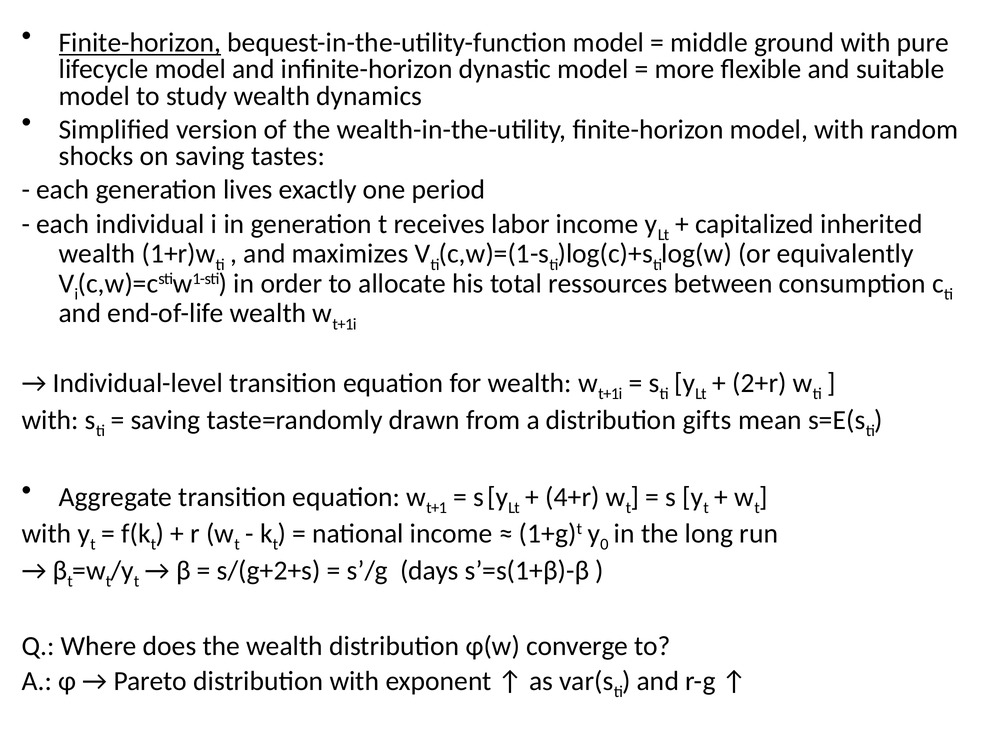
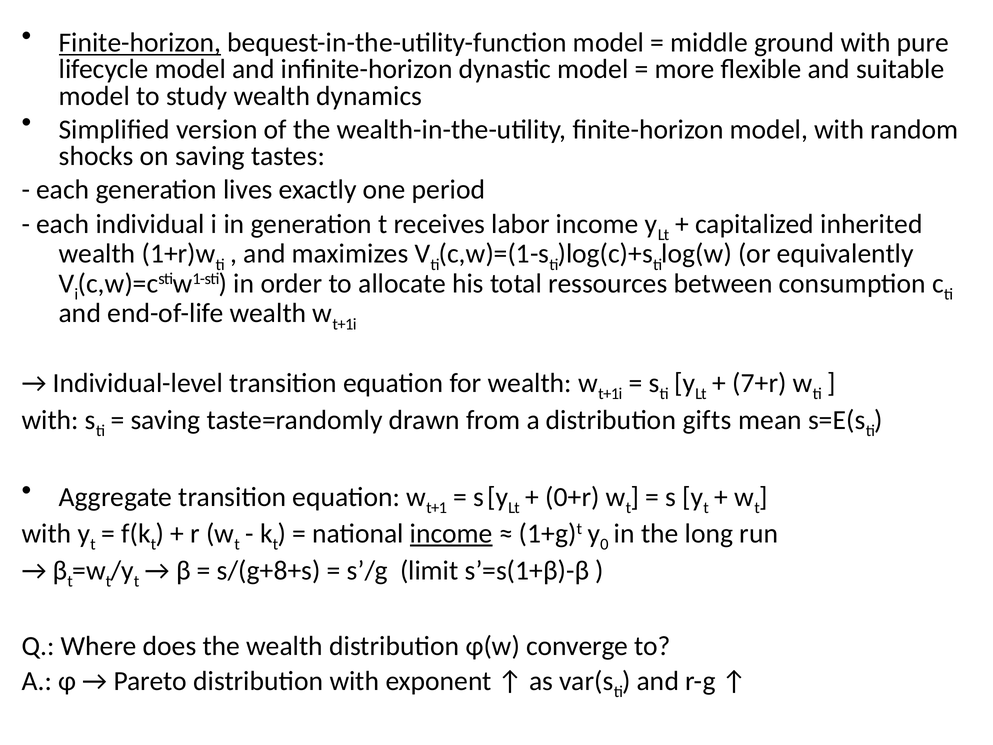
2+r: 2+r -> 7+r (759, 383)
4+r: 4+r -> 0+r (573, 497)
income underline: none -> present (451, 533)
s/(g+2+s: s/(g+2+s -> s/(g+8+s (269, 570)
days: days -> limit (429, 570)
